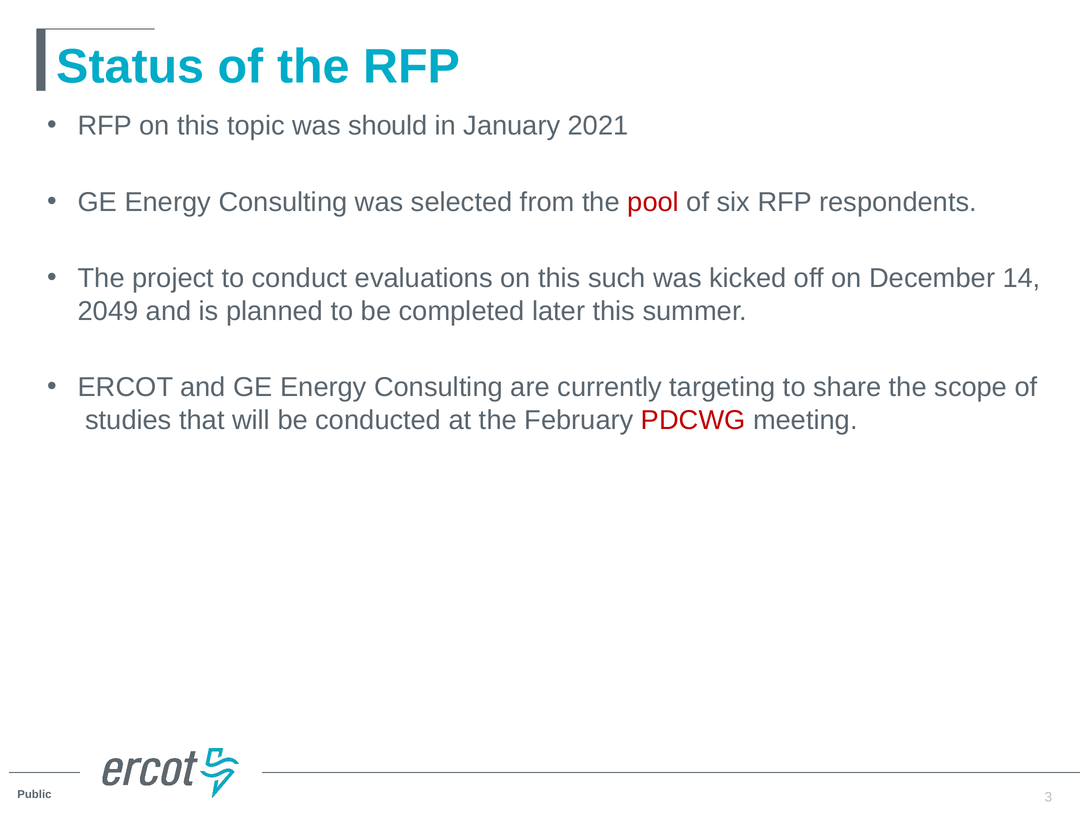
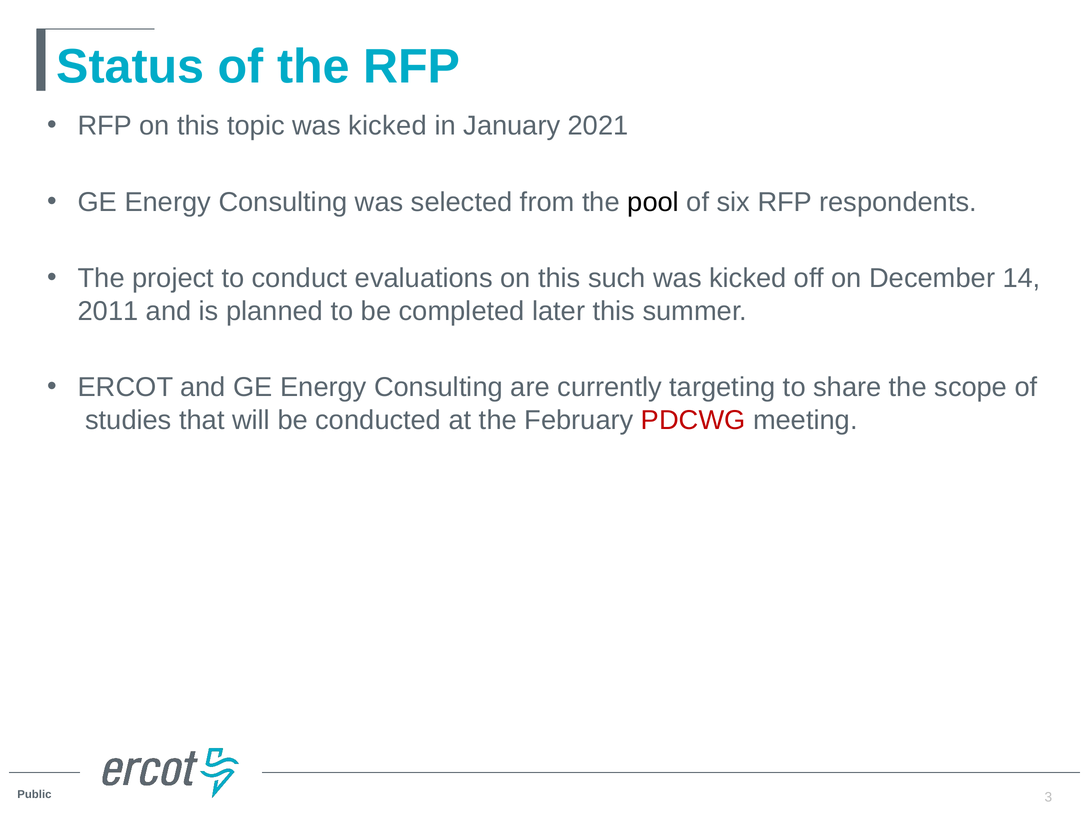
topic was should: should -> kicked (388, 126)
pool colour: red -> black (653, 202)
2049: 2049 -> 2011 (108, 311)
